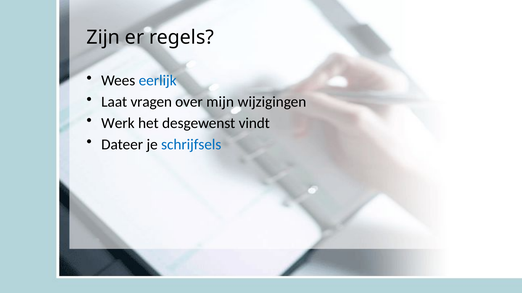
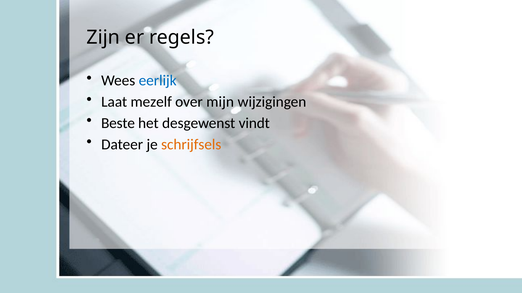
vragen: vragen -> mezelf (151, 102)
Werk: Werk -> Beste (118, 123)
schrijfsels colour: blue -> orange (191, 145)
